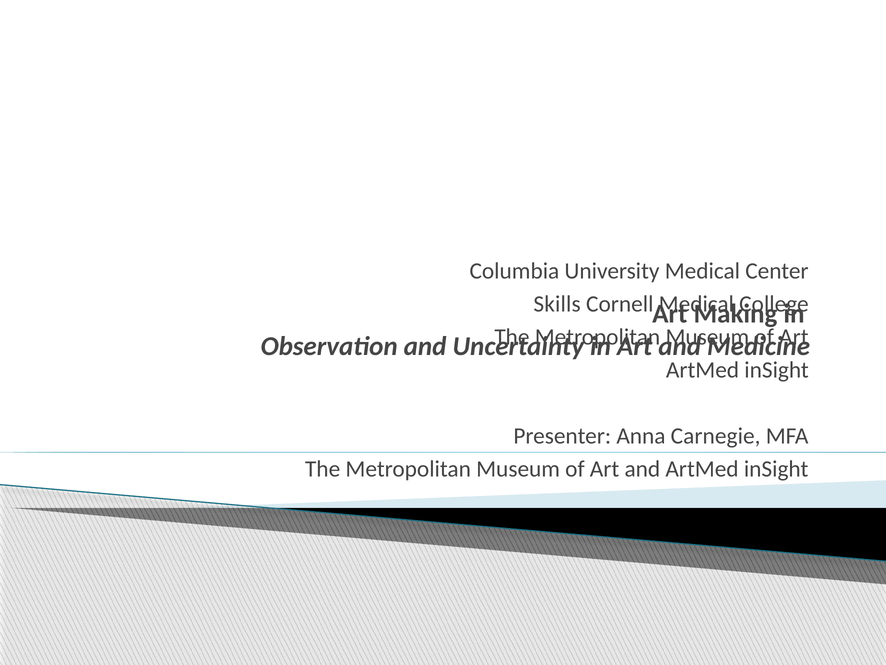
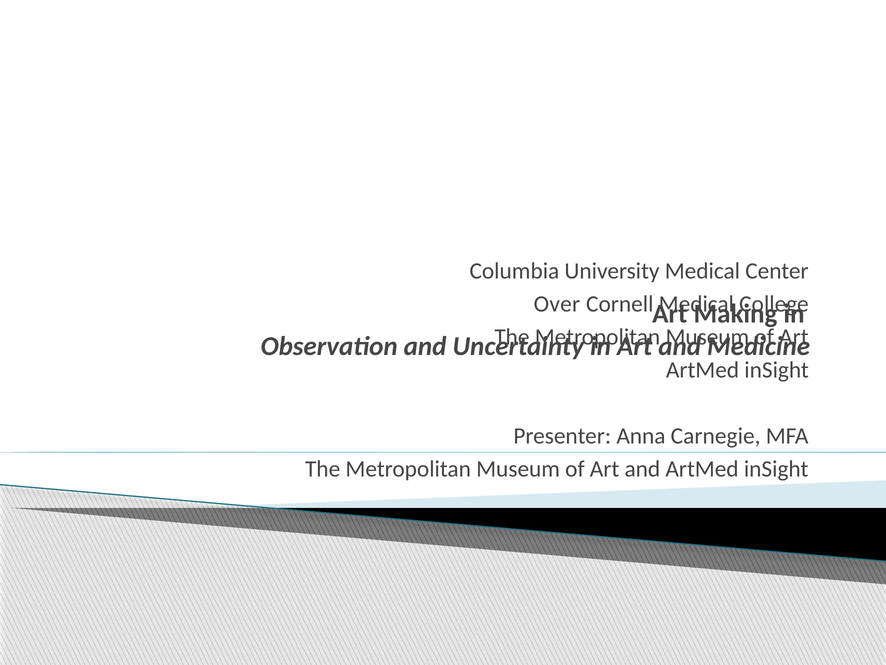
Skills: Skills -> Over (557, 304)
